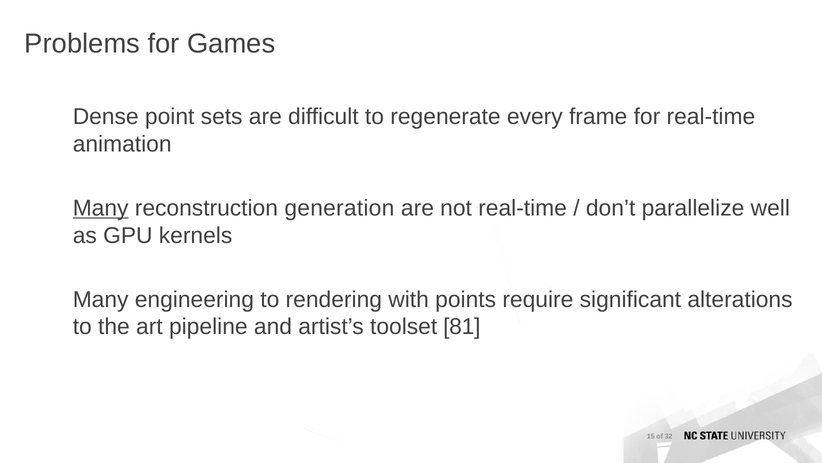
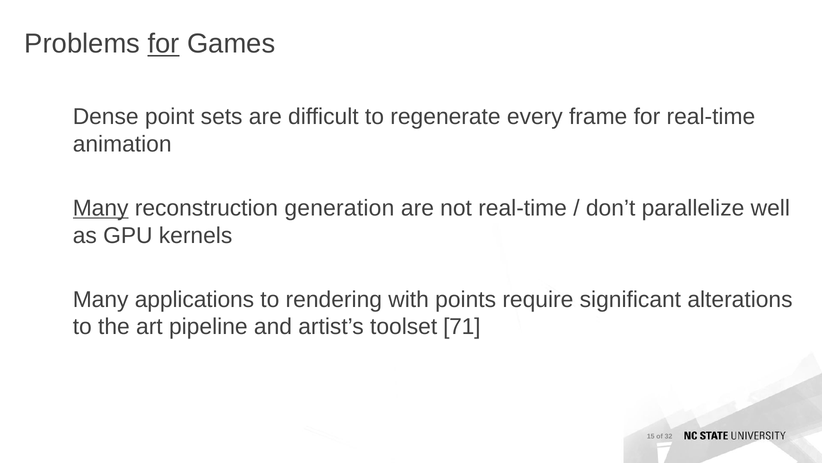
for underline: none -> present (164, 44)
engineering: engineering -> applications (194, 299)
81: 81 -> 71 (462, 326)
